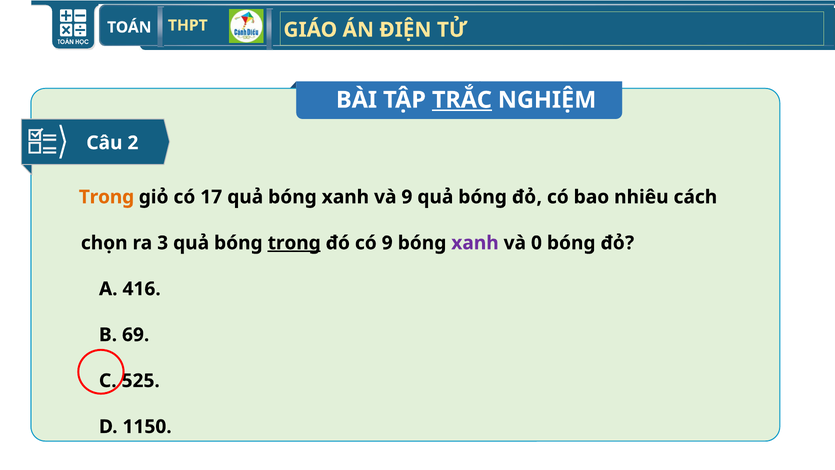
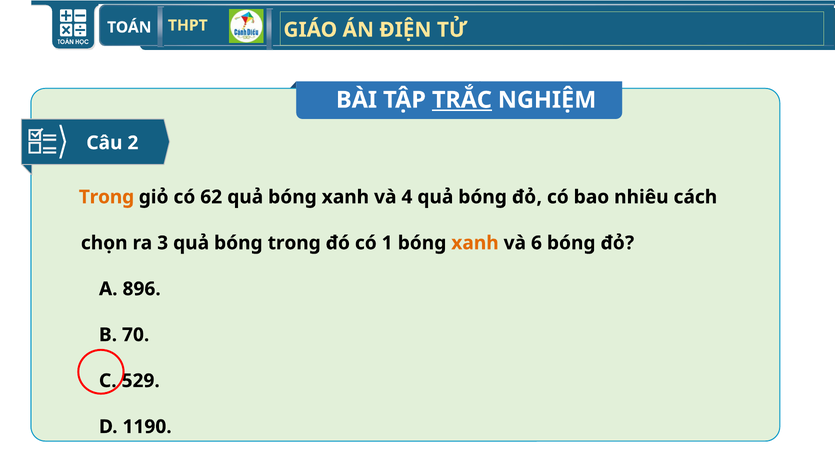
17: 17 -> 62 (211, 197)
và 9: 9 -> 4 (407, 197)
trong underline: present -> none (294, 243)
có 9: 9 -> 1 (387, 243)
xanh colour: purple -> orange (475, 243)
0: 0 -> 6 (536, 243)
416: 416 -> 896 (142, 289)
69: 69 -> 70 (136, 335)
525: 525 -> 529 (141, 381)
1150: 1150 -> 1190 (147, 426)
